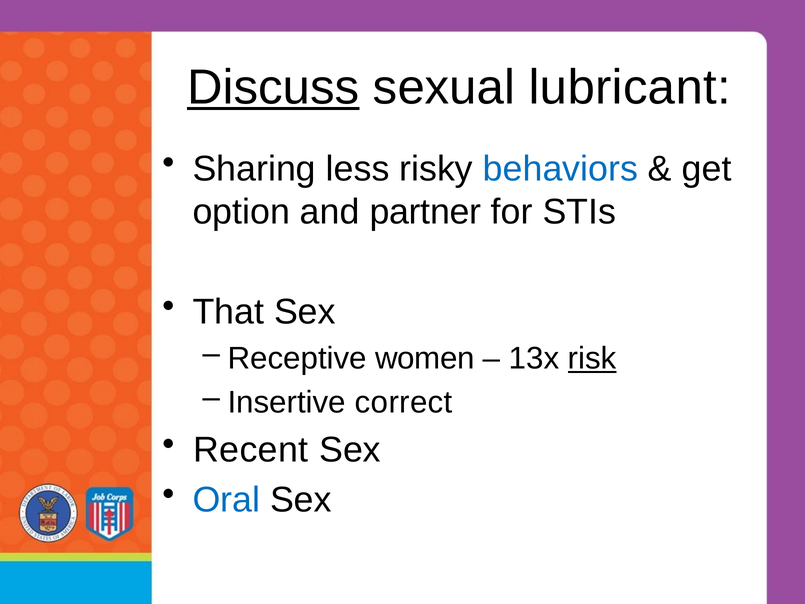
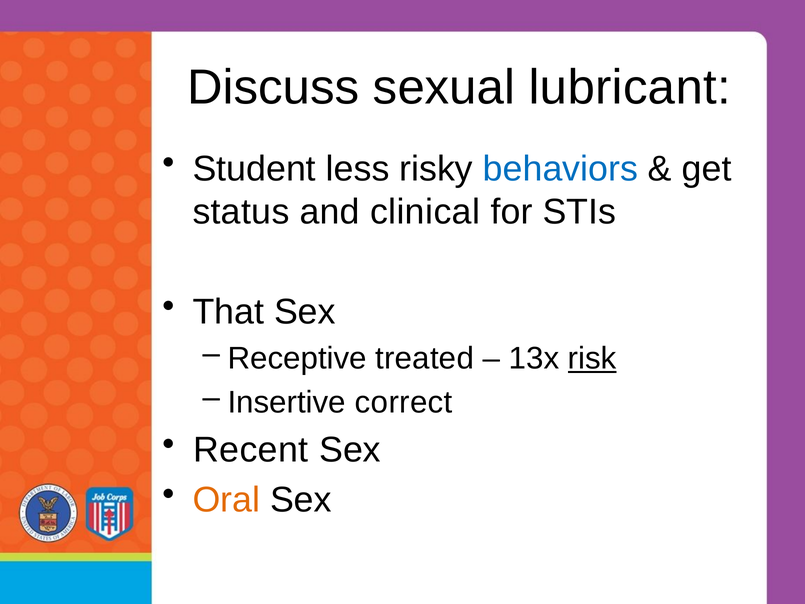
Discuss underline: present -> none (273, 87)
Sharing: Sharing -> Student (254, 169)
option: option -> status (241, 212)
partner: partner -> clinical (425, 212)
women: women -> treated (425, 358)
Oral colour: blue -> orange (226, 500)
